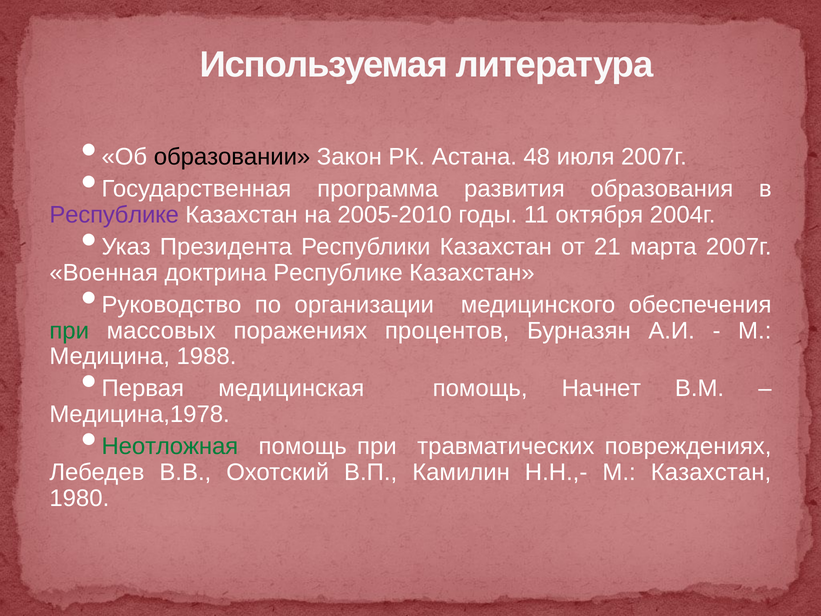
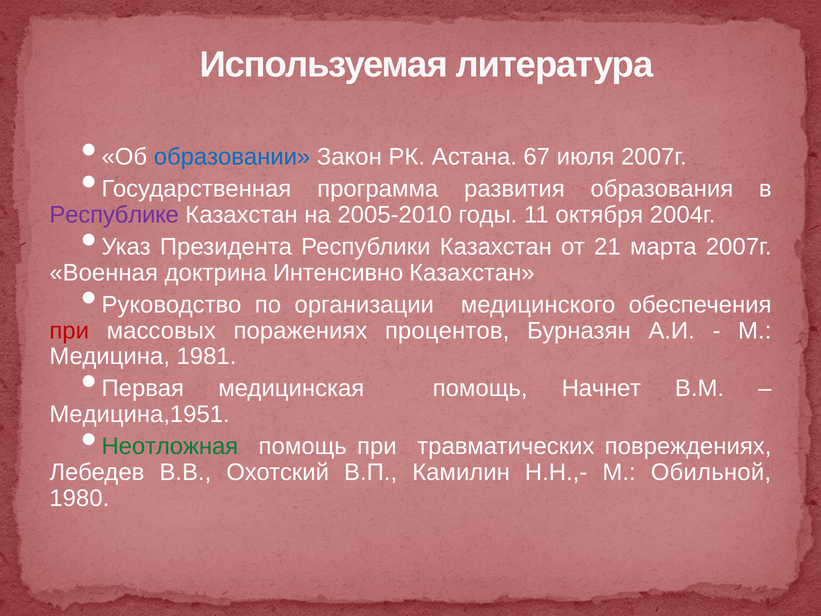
образовании colour: black -> blue (232, 157)
48: 48 -> 67 (537, 157)
доктрина Республике: Республике -> Интенсивно (338, 273)
при colour: green -> red (69, 330)
1988: 1988 -> 1981 (206, 356)
Медицина,1978: Медицина,1978 -> Медицина,1951 (140, 414)
М Казахстан: Казахстан -> Обильной (711, 472)
